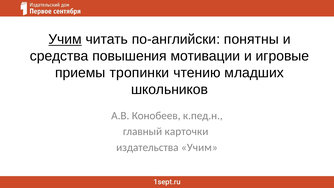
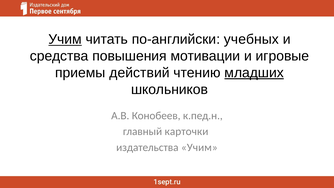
понятны: понятны -> учебных (251, 39)
тропинки: тропинки -> действий (139, 73)
младших underline: none -> present (254, 73)
